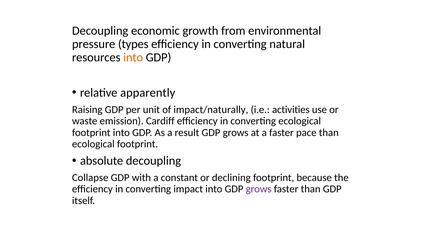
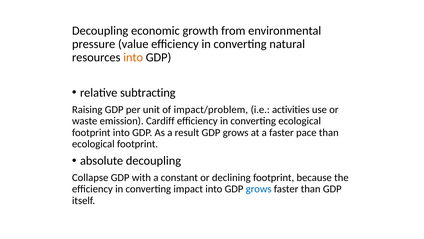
types: types -> value (133, 44)
apparently: apparently -> subtracting (148, 93)
impact/naturally: impact/naturally -> impact/problem (211, 109)
grows colour: purple -> blue (259, 189)
